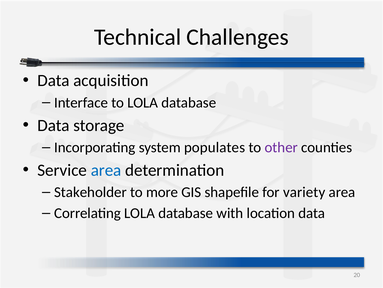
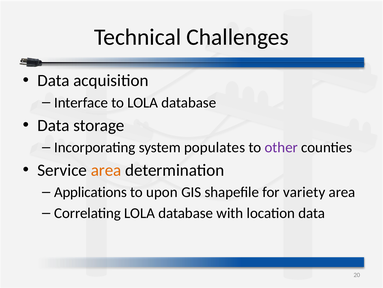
area colour: blue -> orange (106, 170)
Stakeholder: Stakeholder -> Applications (90, 192)
more: more -> upon (162, 192)
